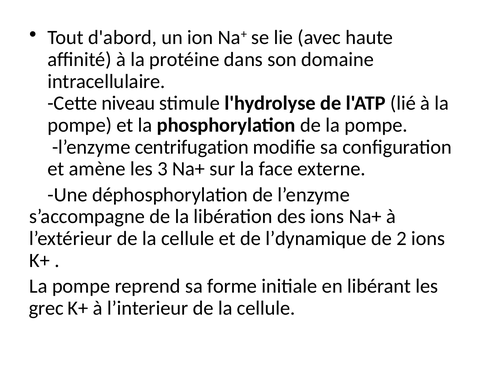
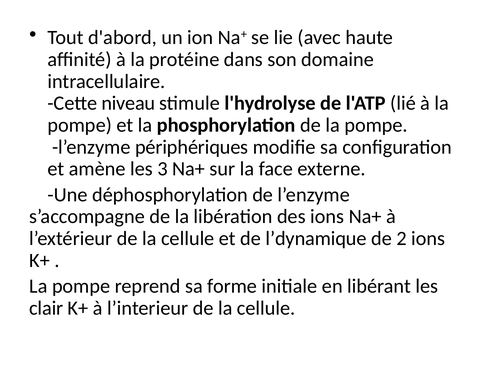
centrifugation: centrifugation -> périphériques (192, 147)
grec: grec -> clair (46, 308)
